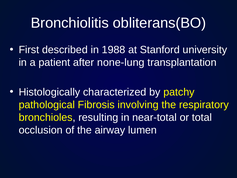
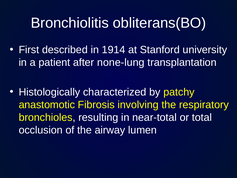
1988: 1988 -> 1914 (114, 50)
pathological: pathological -> anastomotic (47, 105)
